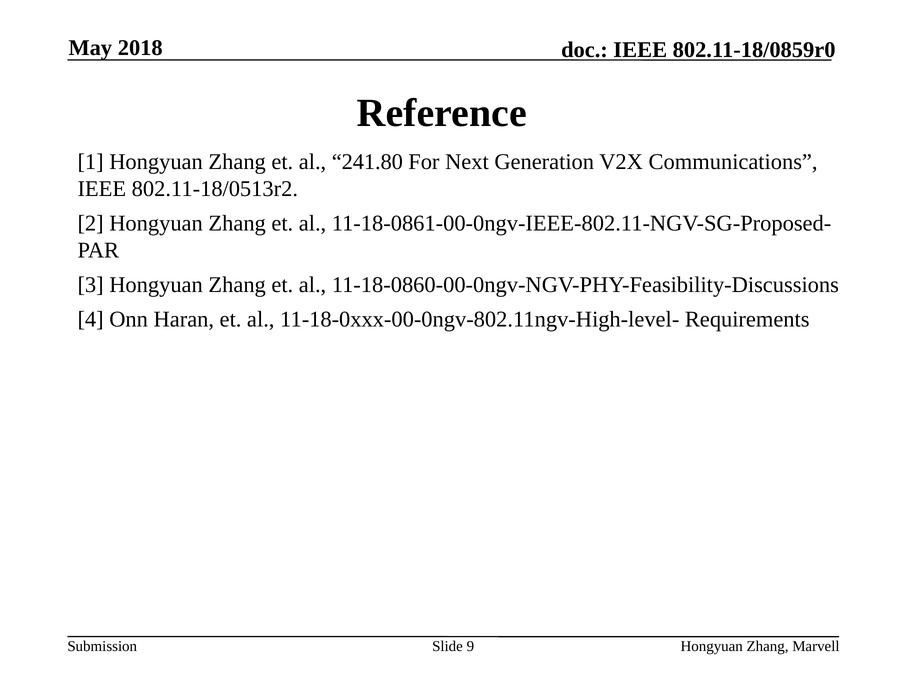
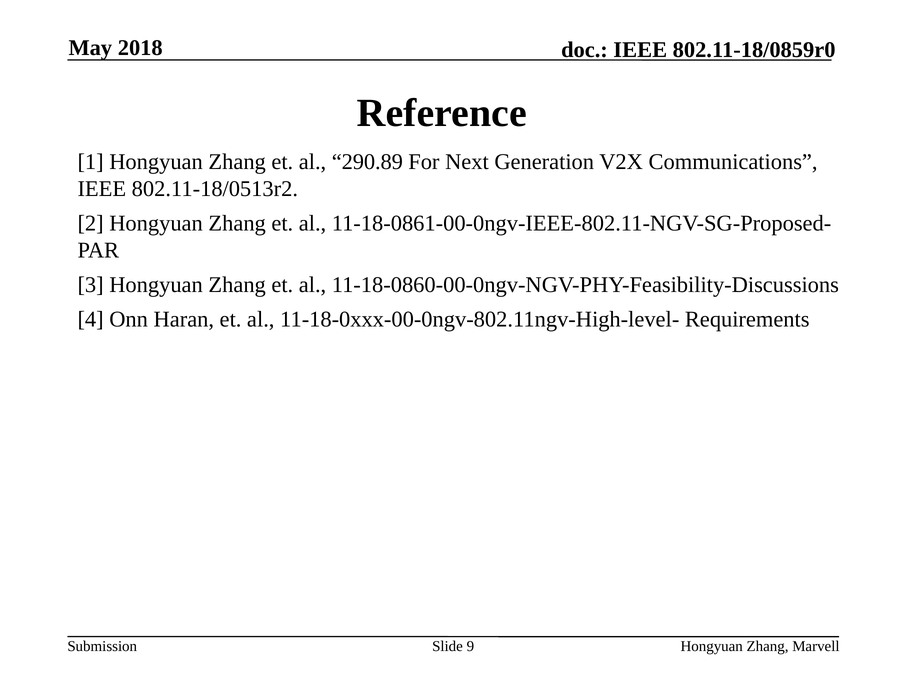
241.80: 241.80 -> 290.89 (367, 162)
